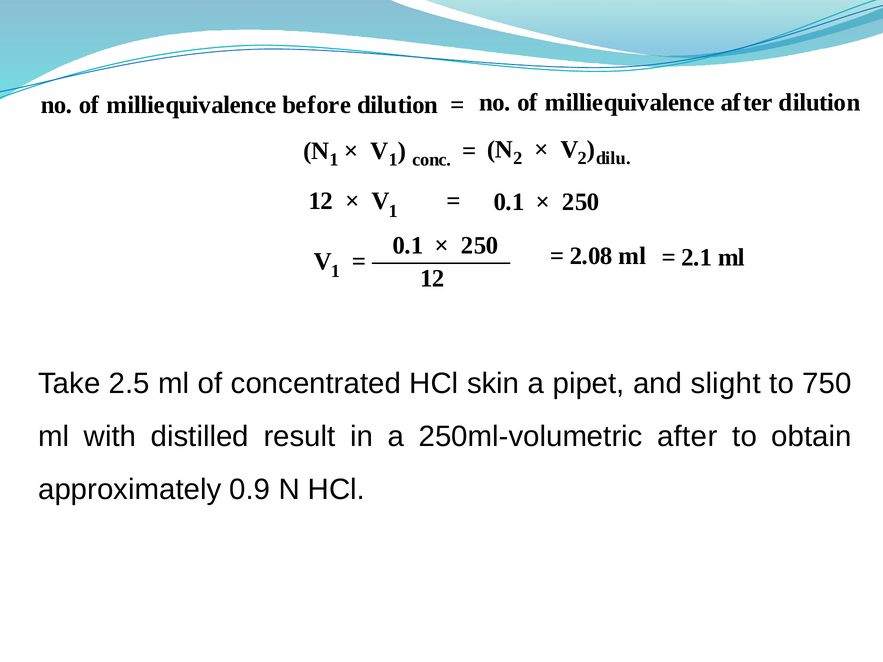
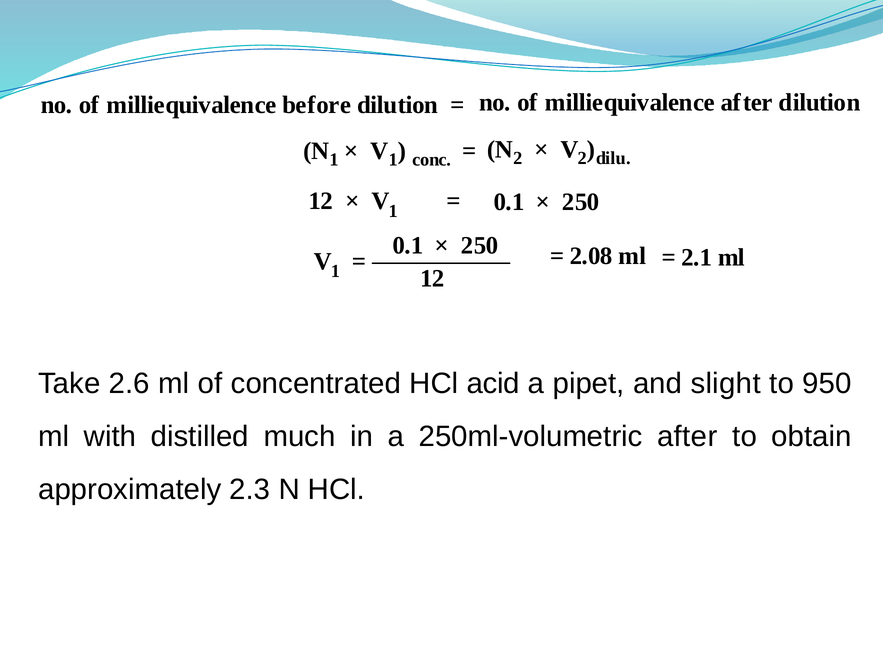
2.5: 2.5 -> 2.6 (129, 384)
skin: skin -> acid (493, 384)
750: 750 -> 950 (827, 384)
result: result -> much (299, 437)
0.9: 0.9 -> 2.3 (250, 490)
